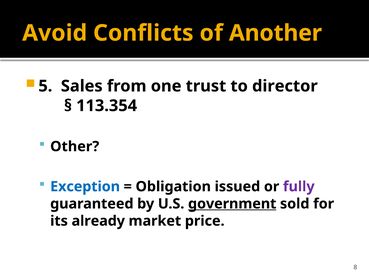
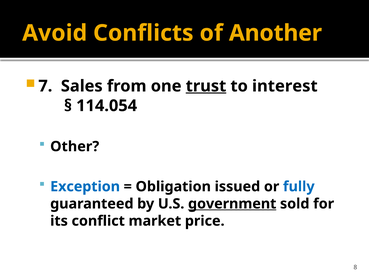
5: 5 -> 7 (45, 86)
trust underline: none -> present (206, 86)
director: director -> interest (285, 86)
113.354: 113.354 -> 114.054 (107, 106)
fully colour: purple -> blue (299, 187)
already: already -> conflict (98, 222)
